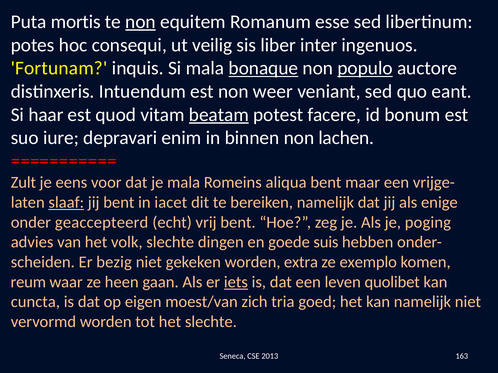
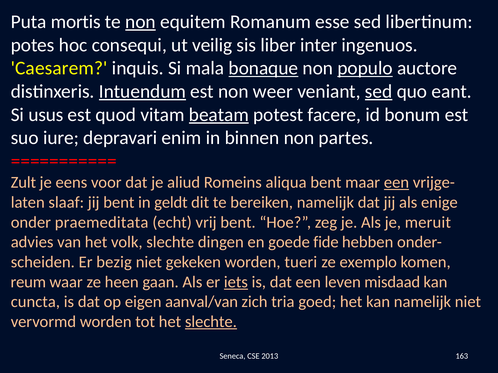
Fortunam: Fortunam -> Caesarem (59, 68)
Intuendum underline: none -> present (142, 92)
sed underline: none -> present (379, 92)
haar: haar -> usus (46, 115)
lachen: lachen -> partes (346, 138)
je mala: mala -> aliud (184, 183)
een underline: none -> present (396, 183)
slaaf underline: present -> none (66, 203)
iacet: iacet -> geldt (171, 203)
geaccepteerd: geaccepteerd -> praemeditata (102, 223)
poging: poging -> meruit (428, 223)
suis: suis -> fide (326, 242)
extra: extra -> tueri (301, 262)
quolibet: quolibet -> misdaad (392, 282)
moest/van: moest/van -> aanval/van (202, 302)
slechte underline: none -> present (211, 322)
